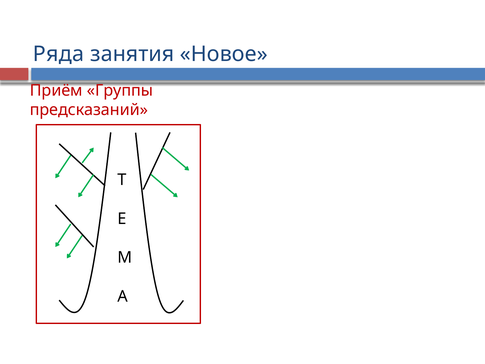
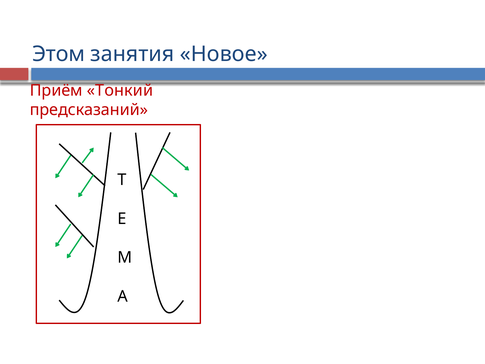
Ряда: Ряда -> Этом (59, 54)
Группы: Группы -> Тонкий (120, 90)
